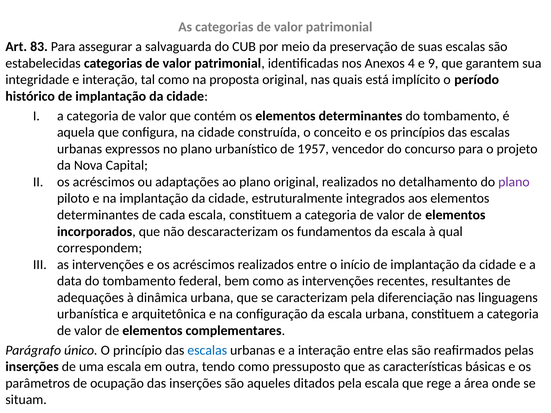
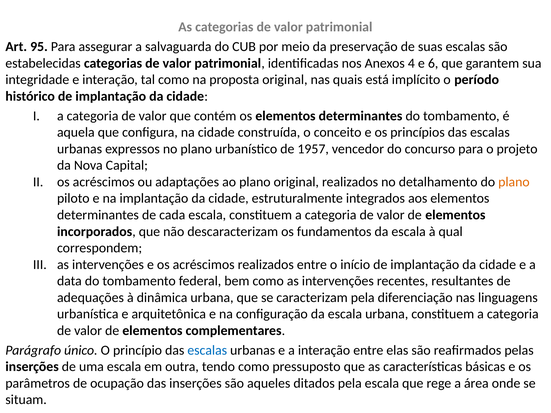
83: 83 -> 95 (39, 47)
9: 9 -> 6 (433, 63)
plano colour: purple -> orange (514, 182)
